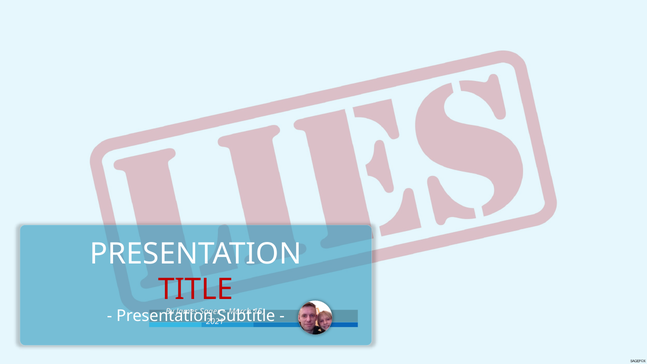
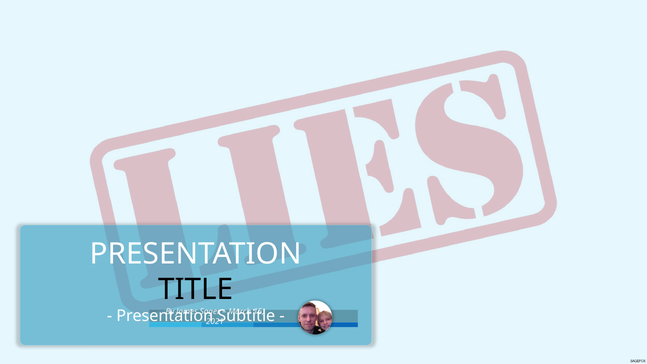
TITLE colour: red -> black (196, 289)
